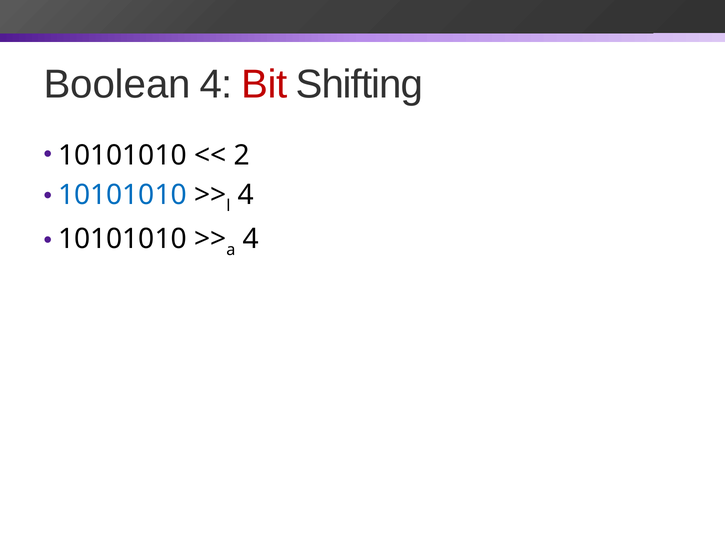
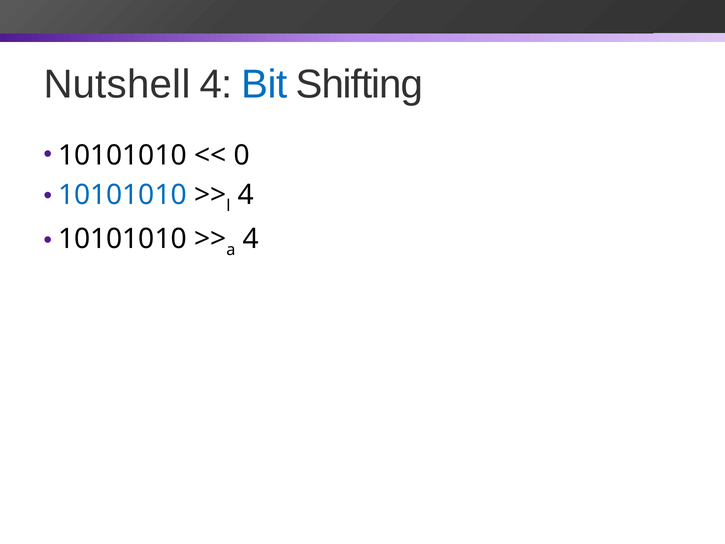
Boolean: Boolean -> Nutshell (117, 84)
Bit colour: red -> blue (264, 84)
2: 2 -> 0 (242, 155)
